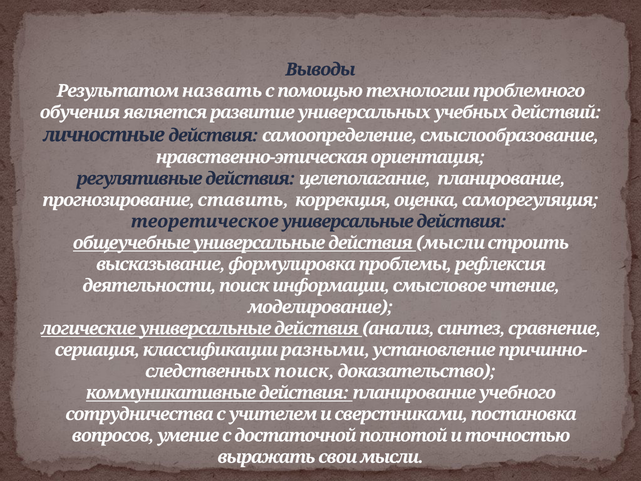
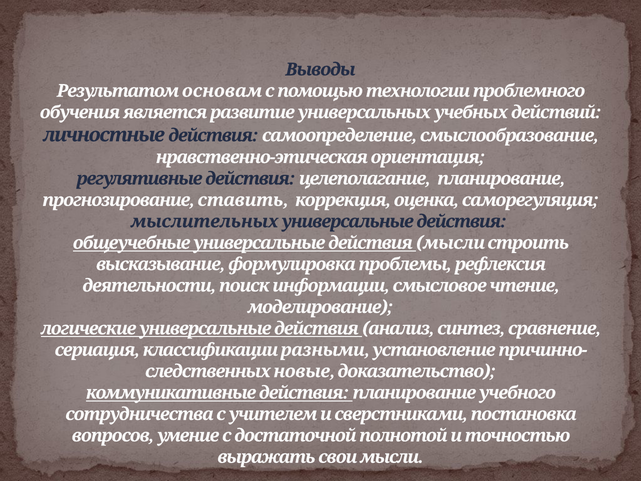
назвать: назвать -> основам (222, 91)
теоретическое: теоретическое -> мыслительных (205, 221)
поиск: поиск -> новые (304, 371)
